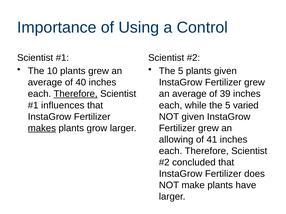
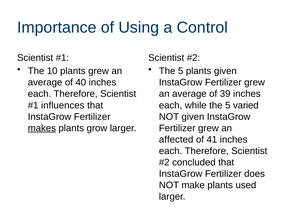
Therefore underline: present -> none (76, 94)
allowing: allowing -> affected (176, 140)
have: have -> used (246, 186)
